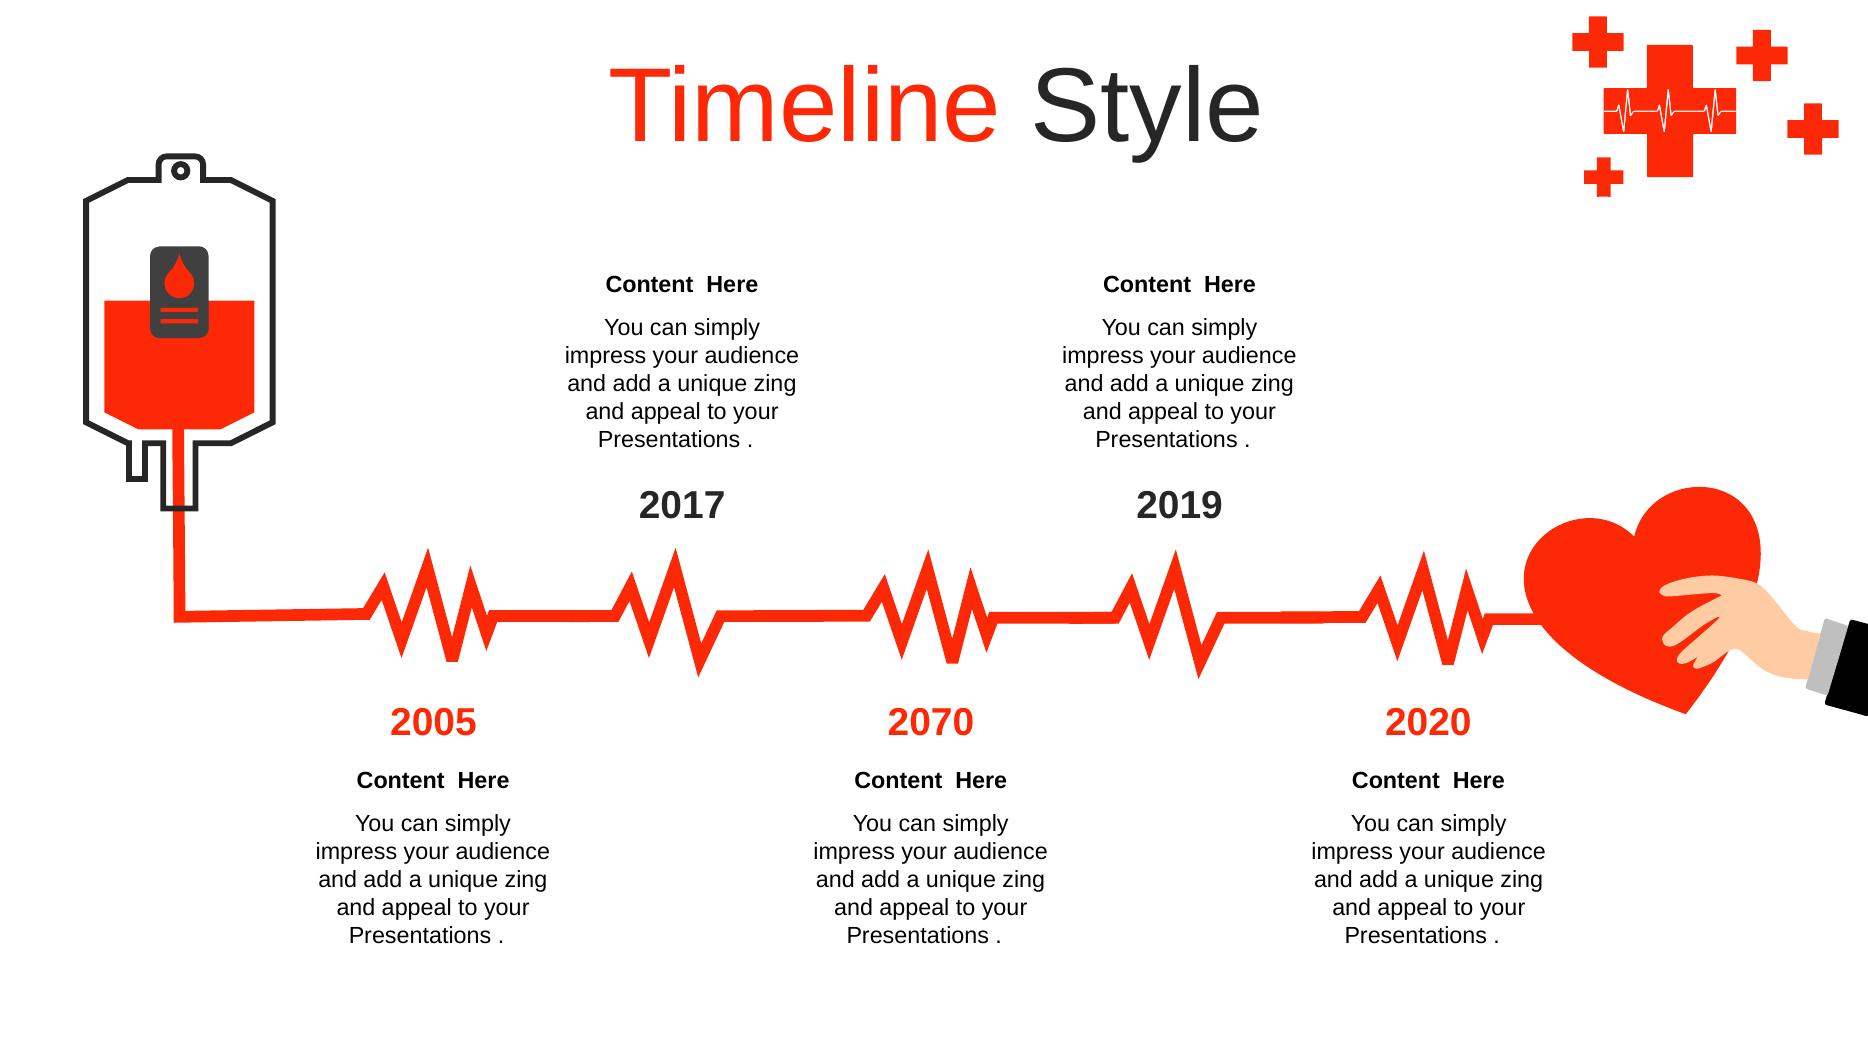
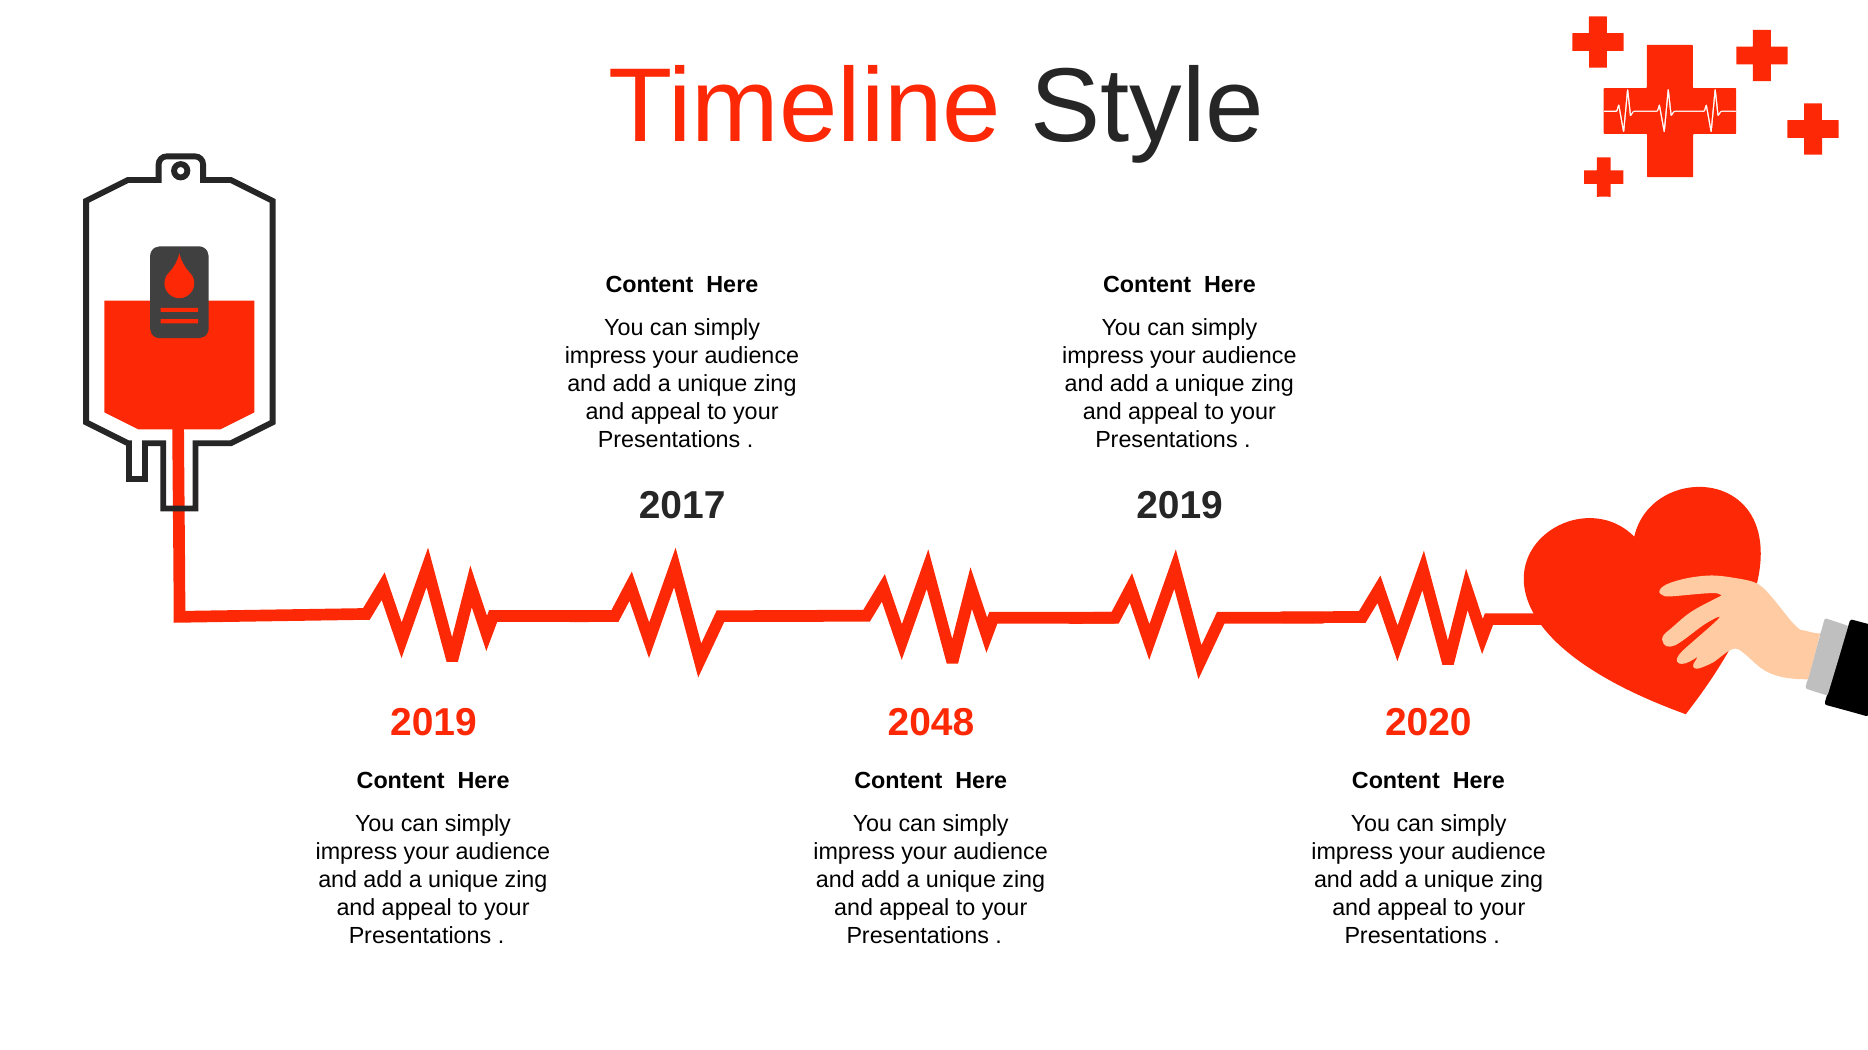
2005: 2005 -> 2019 (433, 723)
2070: 2070 -> 2048 (931, 723)
